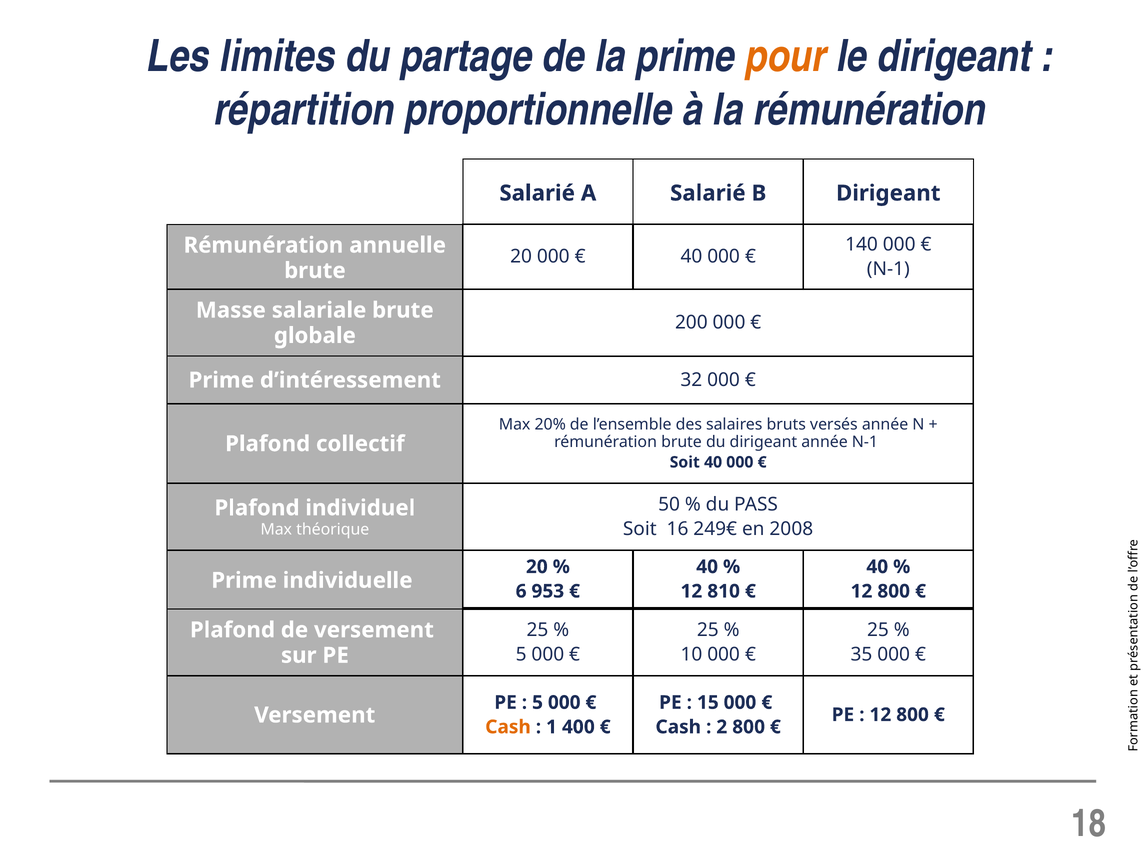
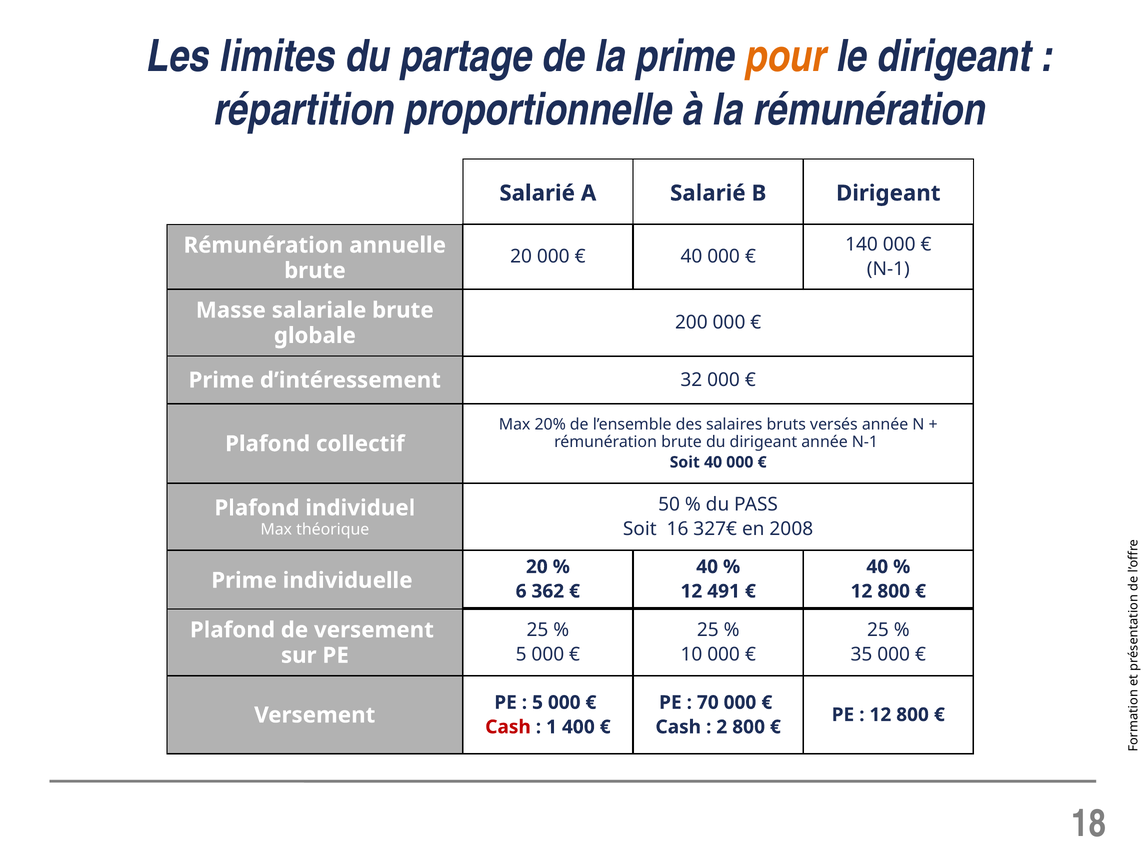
249€: 249€ -> 327€ (715, 529)
953: 953 -> 362 (548, 592)
810: 810 -> 491 (724, 592)
15: 15 -> 70 (708, 703)
Cash colour: orange -> red (508, 727)
